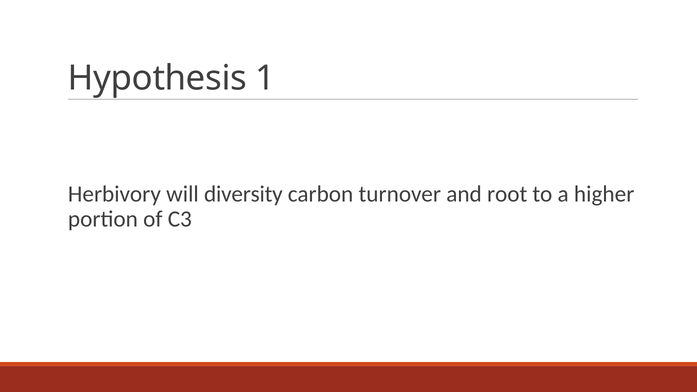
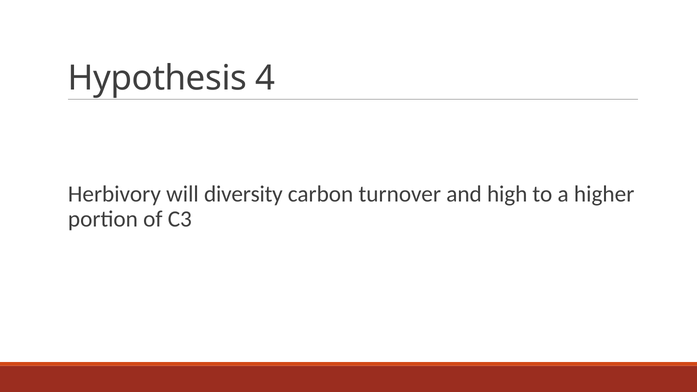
1: 1 -> 4 (265, 78)
root: root -> high (507, 194)
